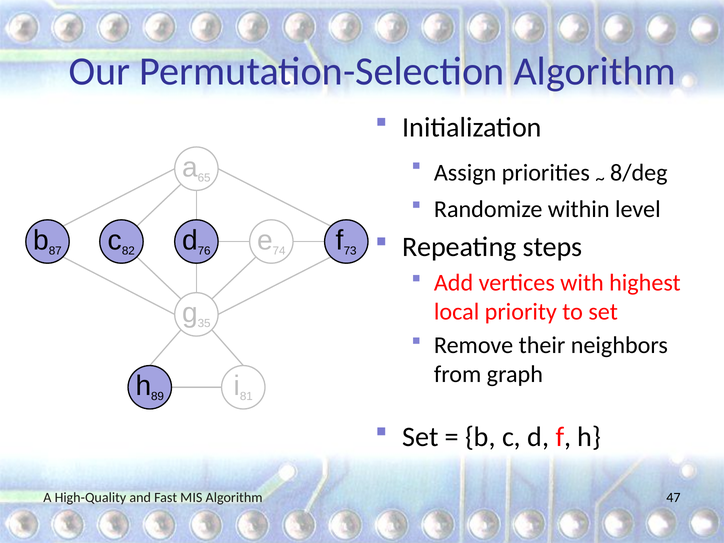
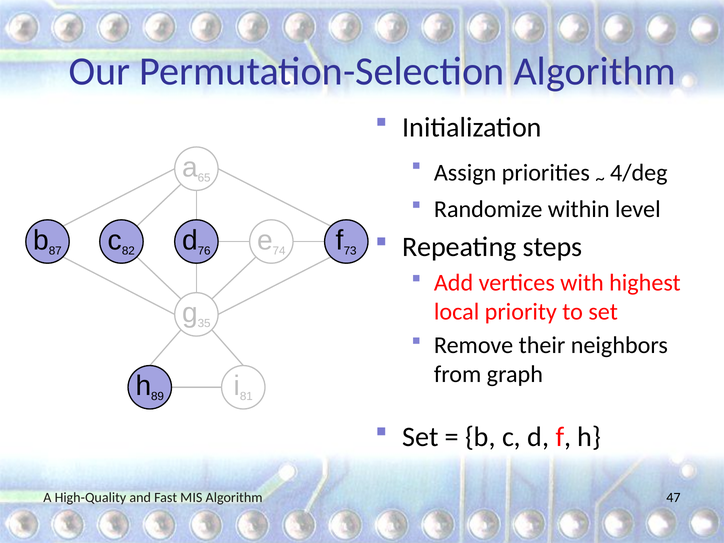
8/deg: 8/deg -> 4/deg (639, 173)
